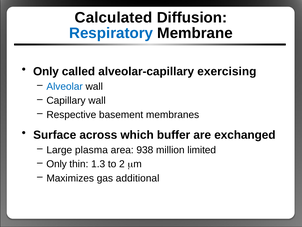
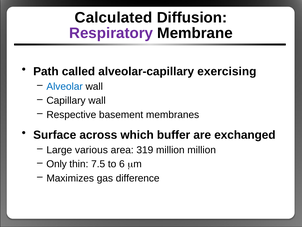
Respiratory colour: blue -> purple (111, 33)
Only: Only -> Path (46, 71)
plasma: plasma -> various (91, 150)
938: 938 -> 319 (145, 150)
million limited: limited -> million (202, 150)
1.3: 1.3 -> 7.5 (98, 164)
2: 2 -> 6 (122, 164)
additional: additional -> difference (138, 178)
